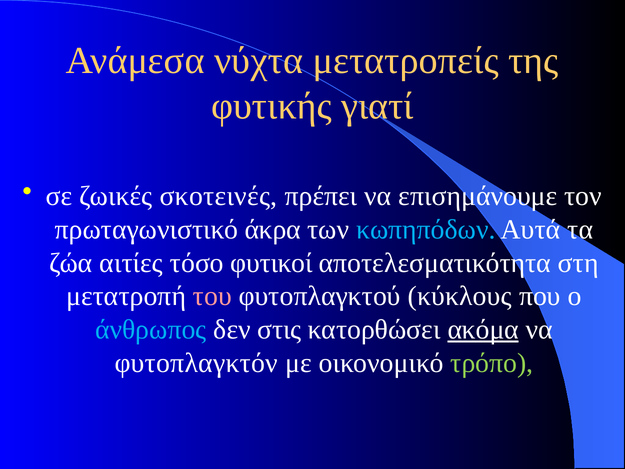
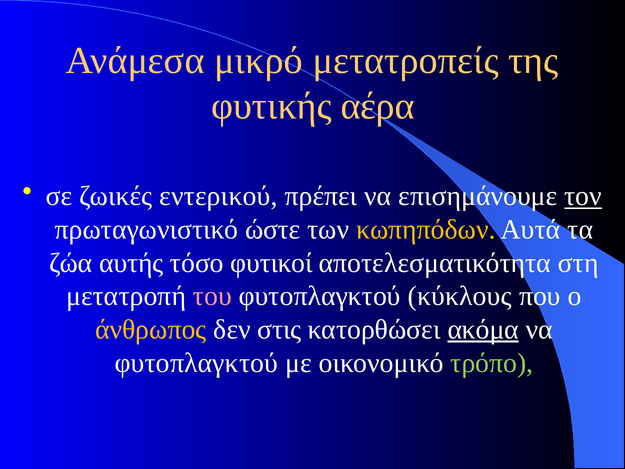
νύχτα: νύχτα -> μικρό (259, 60)
γιατί: γιατί -> αέρα (378, 106)
σκοτεινές: σκοτεινές -> εντερικού (218, 196)
τον underline: none -> present (583, 196)
άκρα: άκρα -> ώστε (273, 229)
κωπηπόδων colour: light blue -> yellow (426, 229)
αιτίες: αιτίες -> αυτής (131, 263)
άνθρωπος colour: light blue -> yellow (151, 329)
φυτοπλαγκτόν: φυτοπλαγκτόν -> φυτοπλαγκτού (196, 363)
